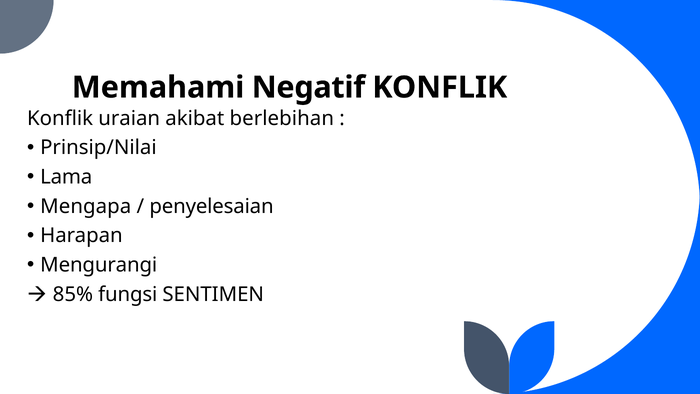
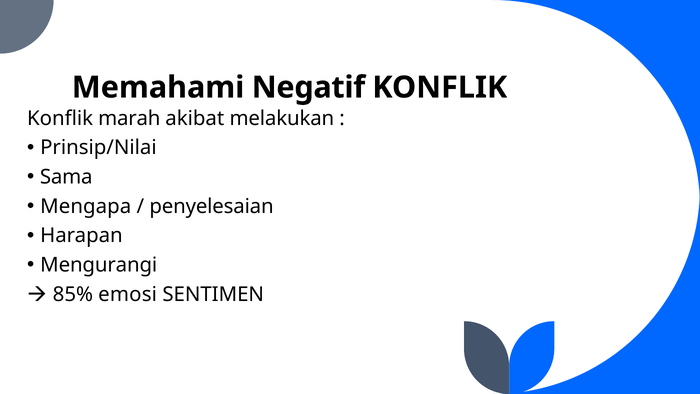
uraian: uraian -> marah (129, 118)
berlebihan: berlebihan -> melakukan (282, 118)
Lama: Lama -> Sama (66, 177)
fungsi: fungsi -> emosi (128, 294)
